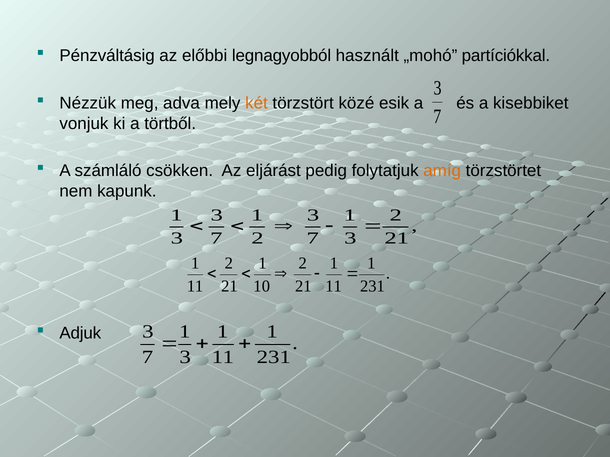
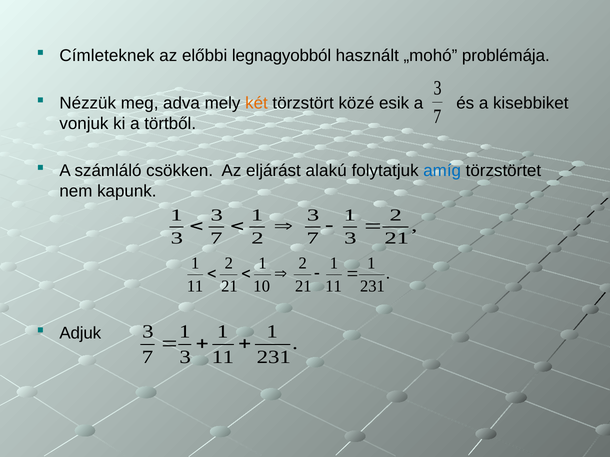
Pénzváltásig: Pénzváltásig -> Címleteknek (107, 56)
partíciókkal: partíciókkal -> problémája (506, 56)
pedig: pedig -> alakú (326, 171)
amíg colour: orange -> blue (442, 171)
